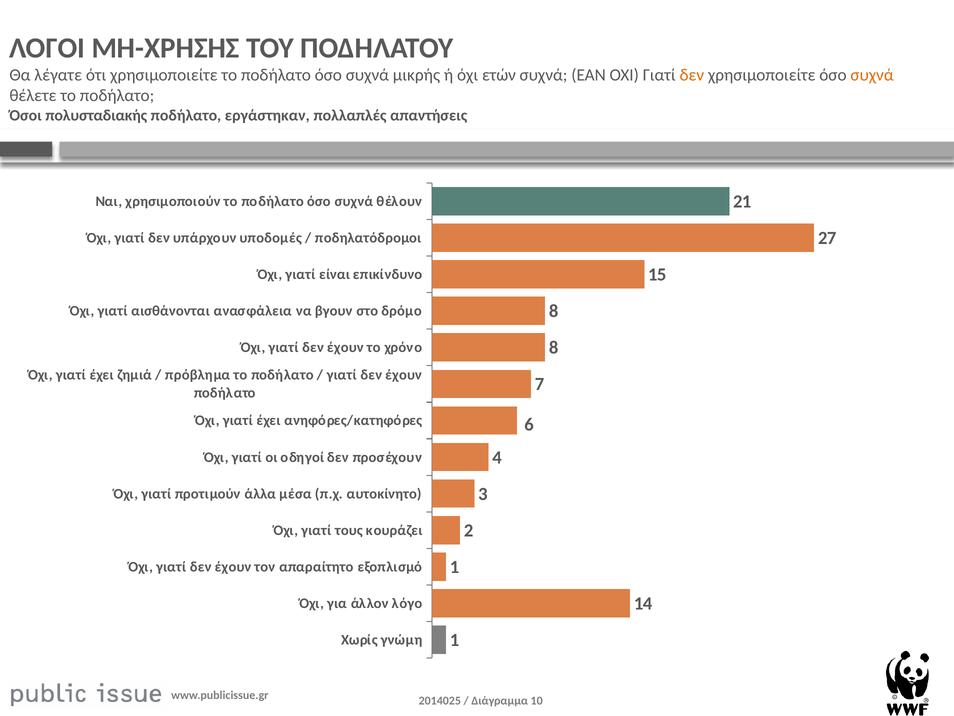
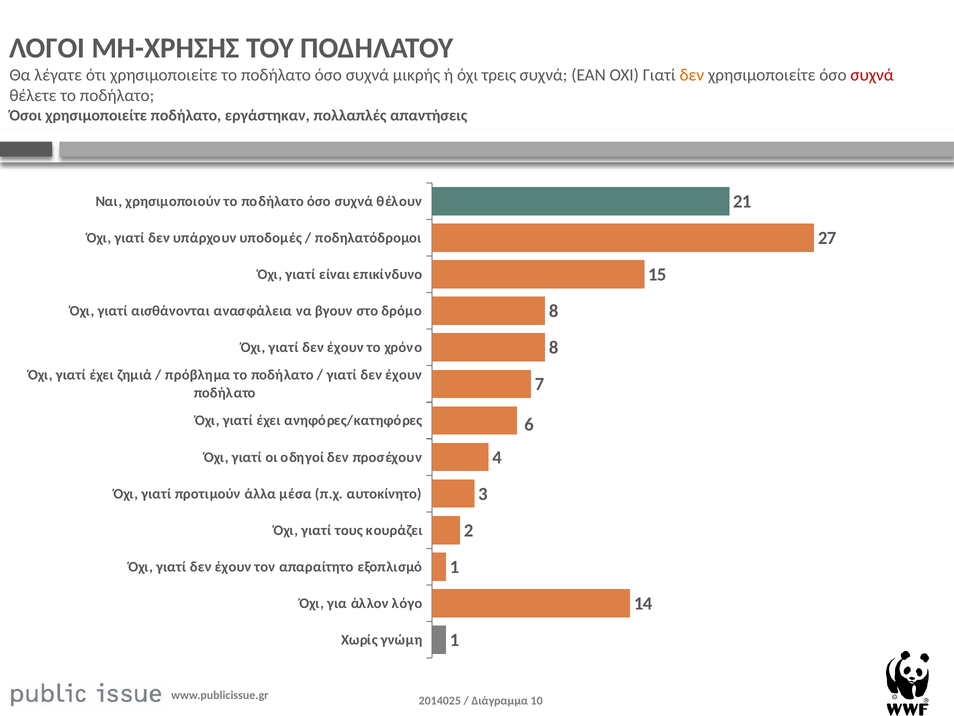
ετών: ετών -> τρεις (499, 75)
συχνά colour: orange -> red (872, 75)
Όσοι πολυσταδιακής: πολυσταδιακής -> χρησιμοποιείτε (96, 116)
